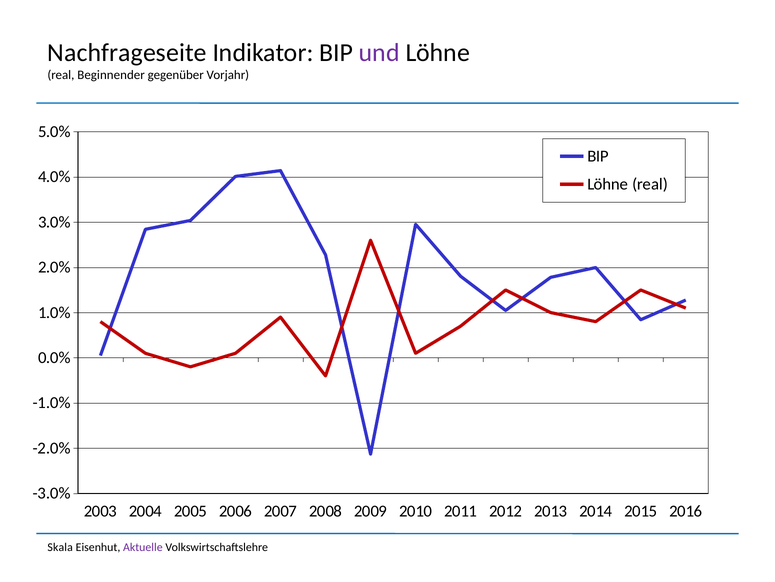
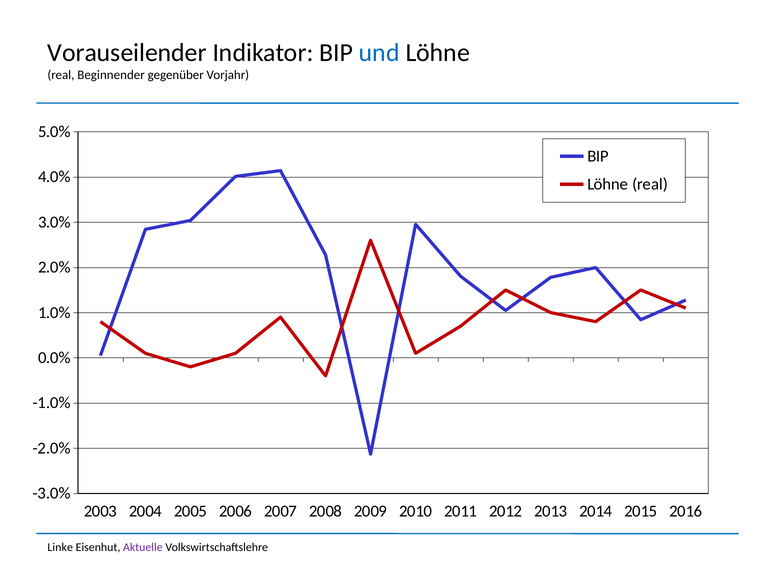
Nachfrageseite: Nachfrageseite -> Vorauseilender (127, 53)
und colour: purple -> blue (379, 53)
Skala: Skala -> Linke (60, 546)
